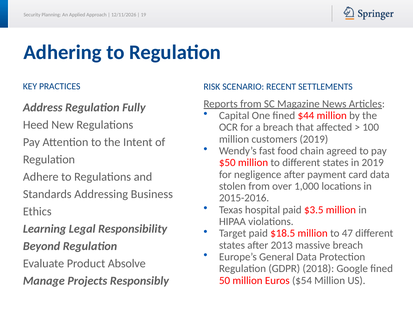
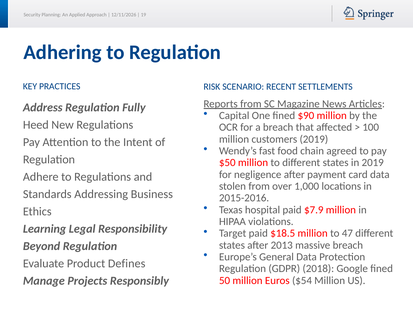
$44: $44 -> $90 (306, 115)
$3.5: $3.5 -> $7.9 (314, 210)
Absolve: Absolve -> Defines (127, 263)
